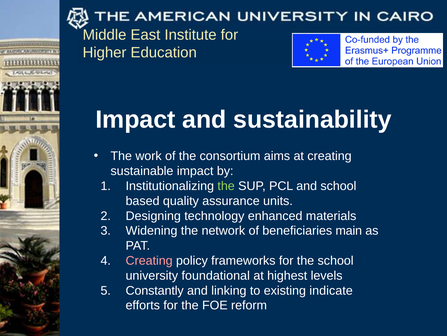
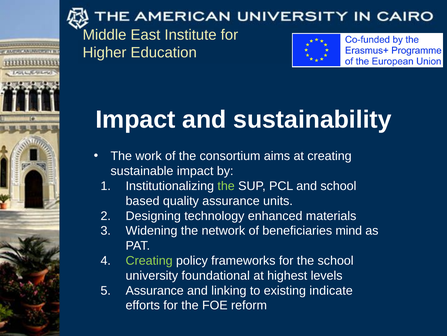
main: main -> mind (349, 230)
Creating colour: pink -> light green (149, 260)
Constantly: Constantly -> Assurance (155, 290)
